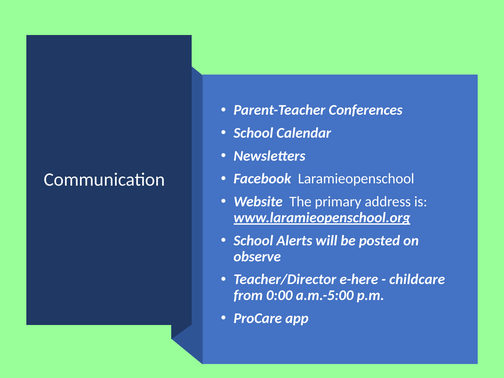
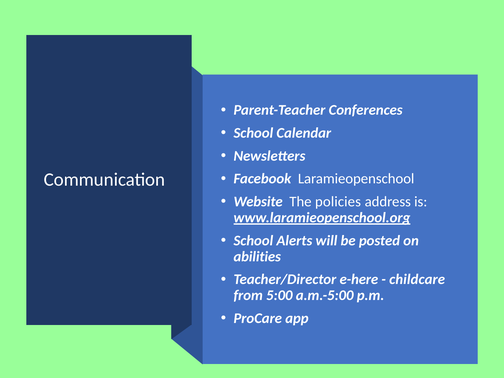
primary: primary -> policies (338, 202)
observe: observe -> abilities (257, 257)
0:00: 0:00 -> 5:00 (279, 295)
